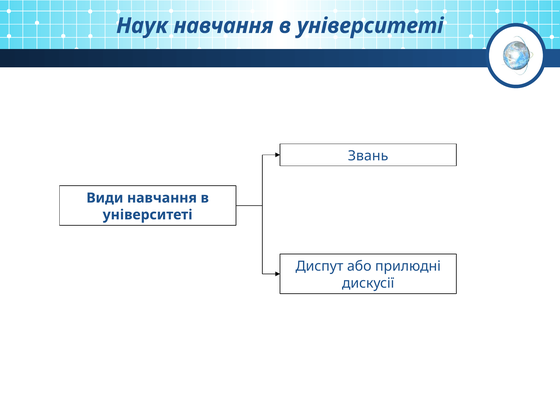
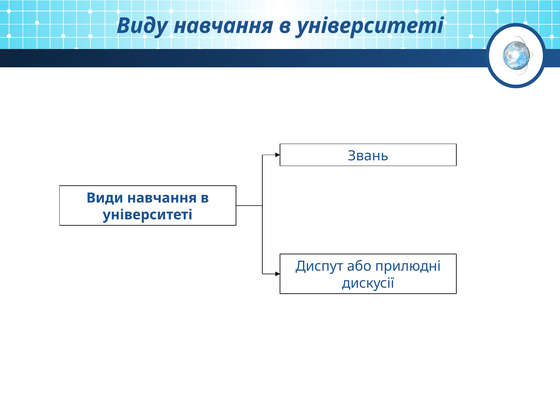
Наук: Наук -> Виду (142, 26)
